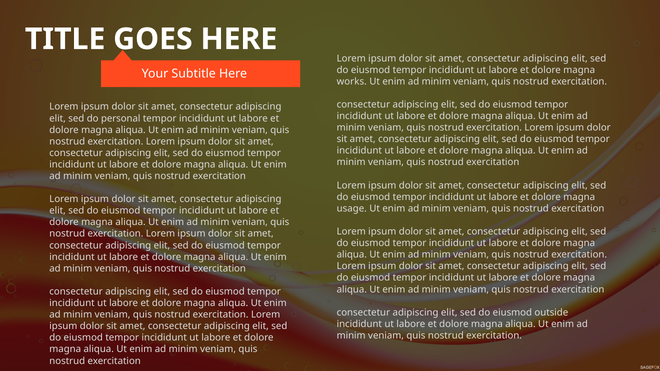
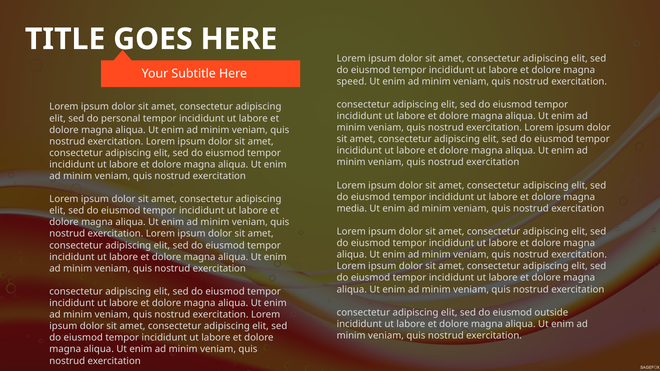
works: works -> speed (352, 82)
usage: usage -> media (352, 209)
